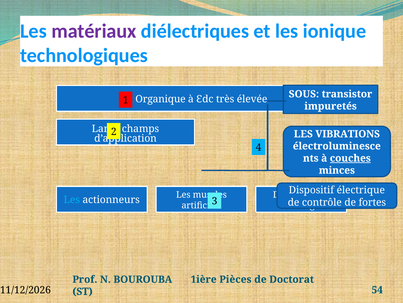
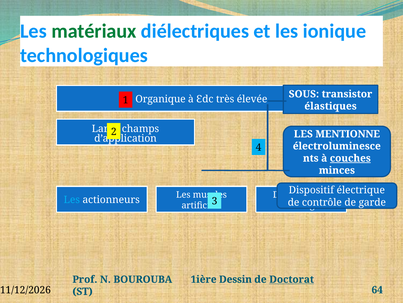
matériaux colour: purple -> green (94, 31)
impuretés: impuretés -> élastiques (331, 106)
VIBRATIONS: VIBRATIONS -> MENTIONNE (348, 134)
fortes: fortes -> garde (372, 202)
Pièces: Pièces -> Dessin (235, 279)
Doctorat underline: none -> present (292, 279)
54: 54 -> 64 (377, 289)
